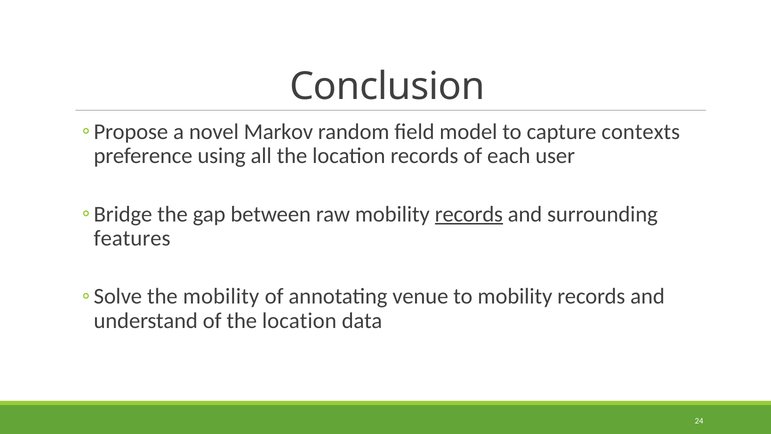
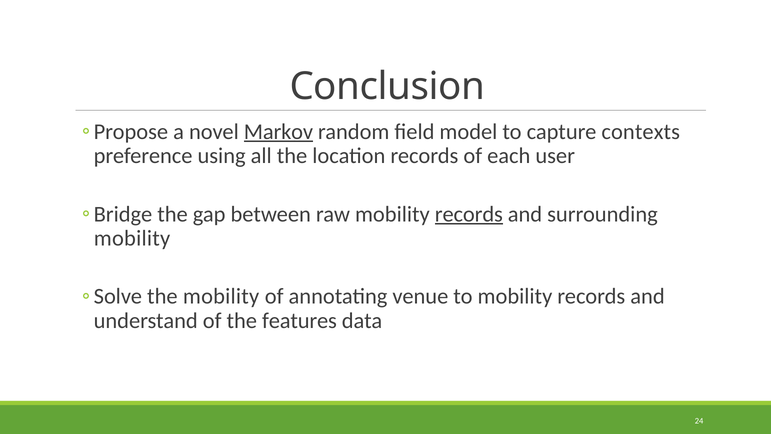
Markov underline: none -> present (278, 132)
features: features -> mobility (132, 238)
of the location: location -> features (299, 321)
